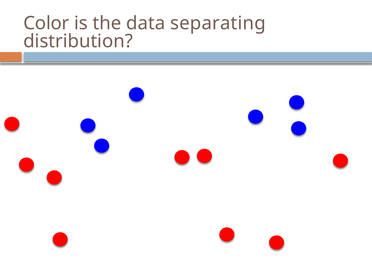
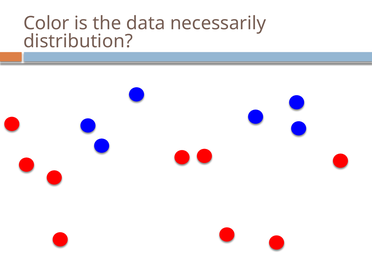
separating: separating -> necessarily (218, 23)
